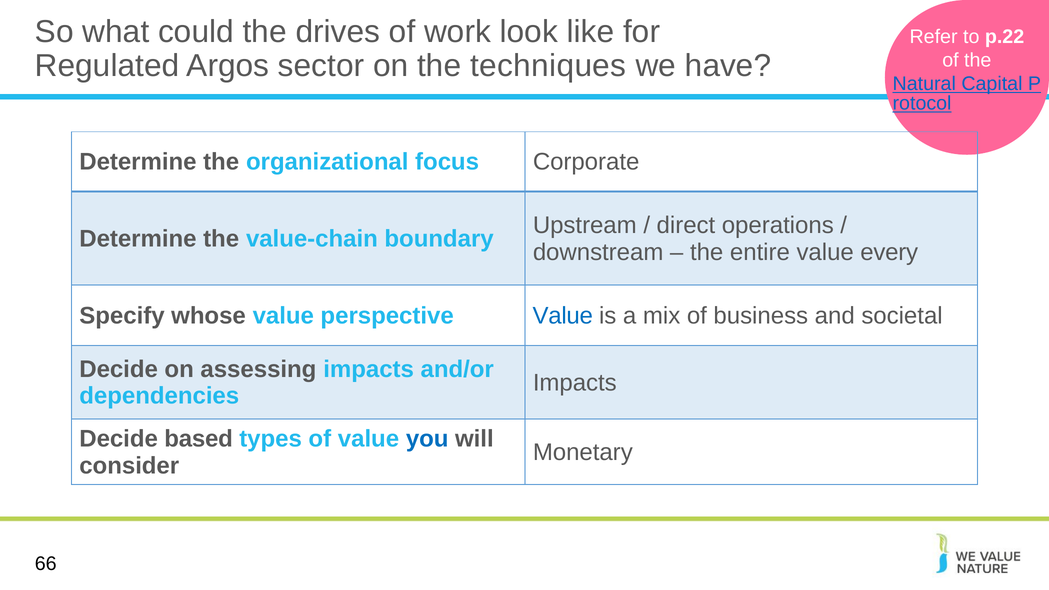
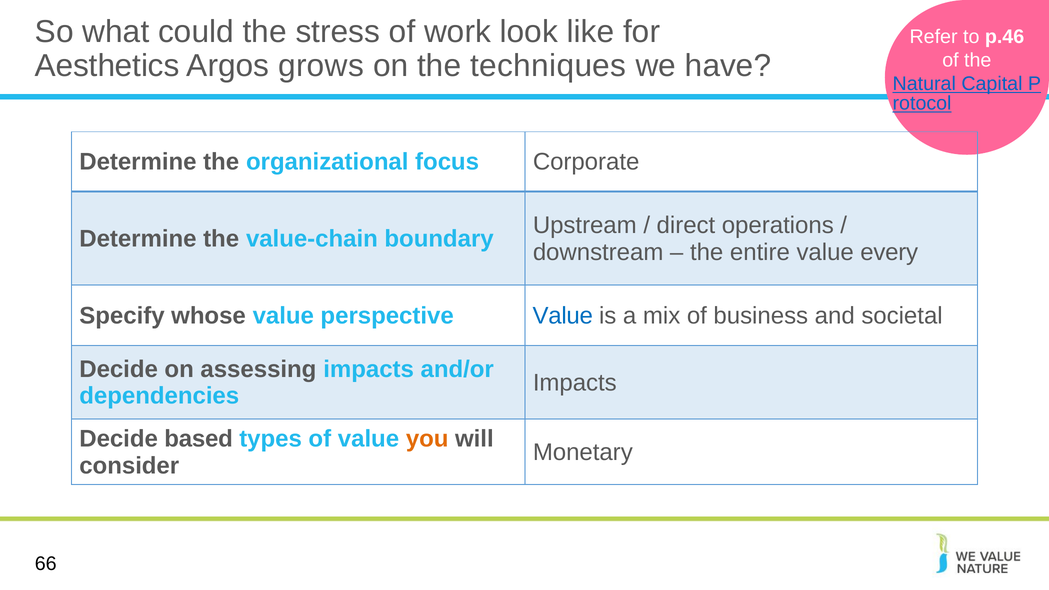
drives: drives -> stress (338, 32)
p.22: p.22 -> p.46 (1005, 37)
Regulated: Regulated -> Aesthetics (107, 66)
sector: sector -> grows (321, 66)
you colour: blue -> orange (427, 439)
